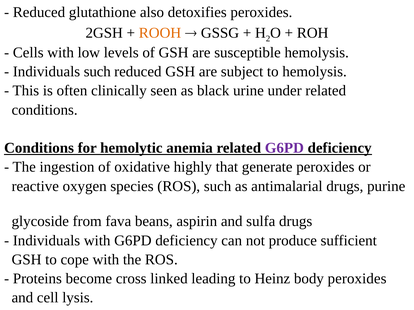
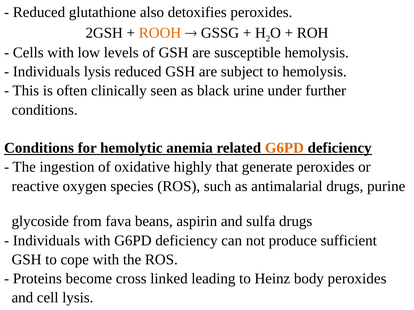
Individuals such: such -> lysis (97, 72)
under related: related -> further (326, 91)
G6PD colour: purple -> orange (284, 148)
